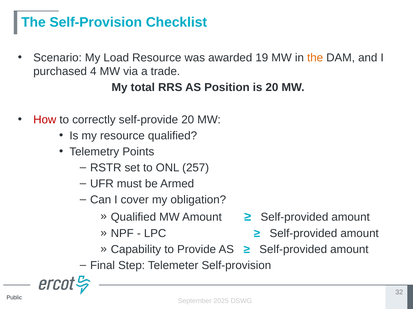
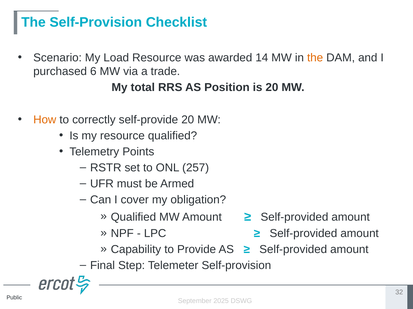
19: 19 -> 14 (262, 58)
4: 4 -> 6 (93, 72)
How colour: red -> orange (45, 120)
